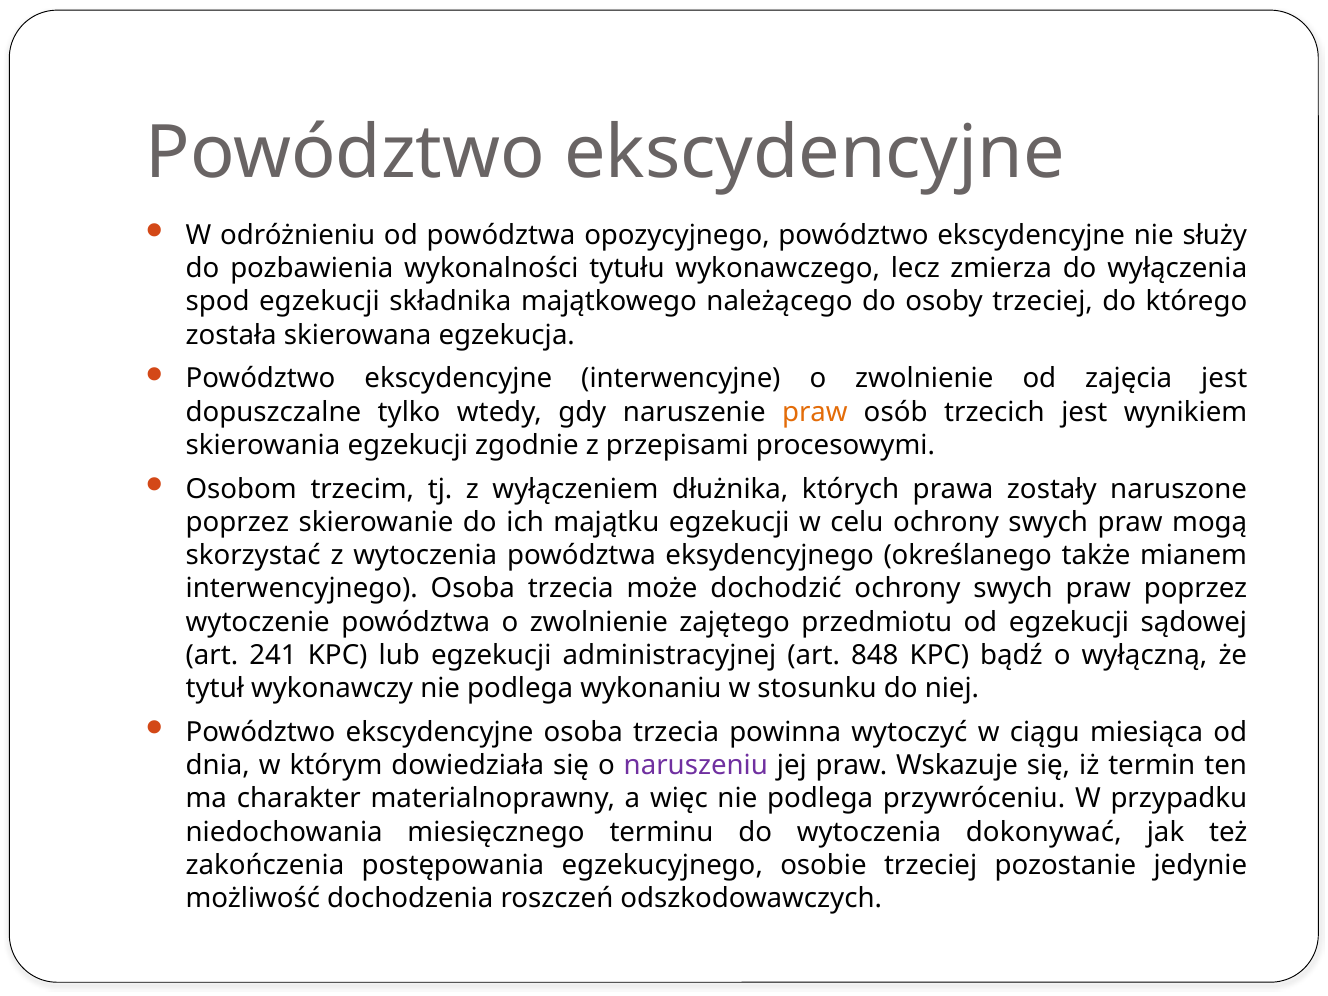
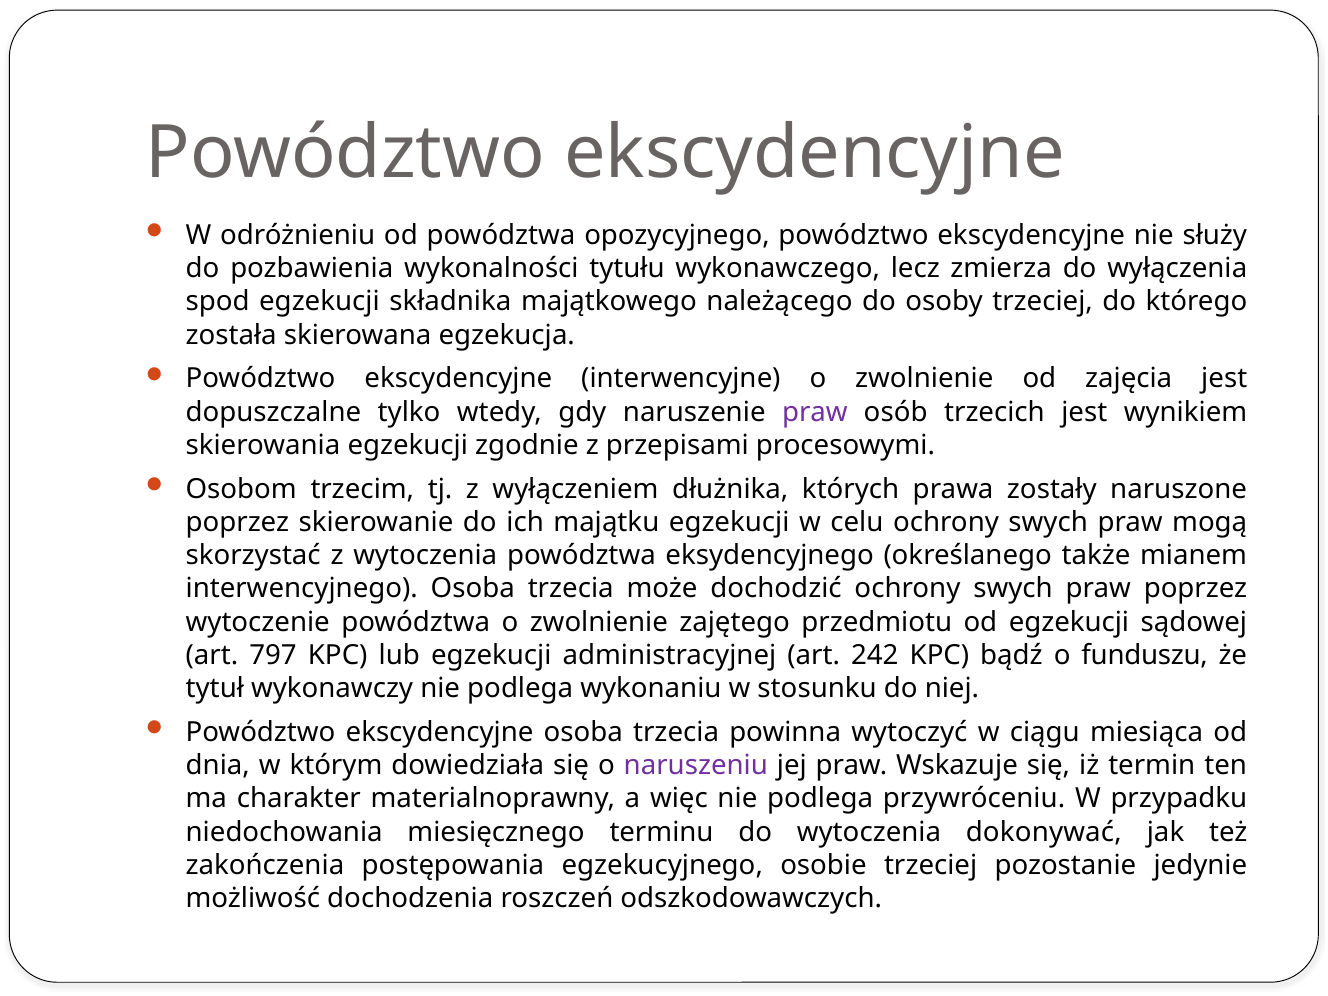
praw colour: orange -> purple (815, 412)
241: 241 -> 797 (273, 655)
848: 848 -> 242 (875, 655)
wyłączną: wyłączną -> funduszu (1145, 655)
